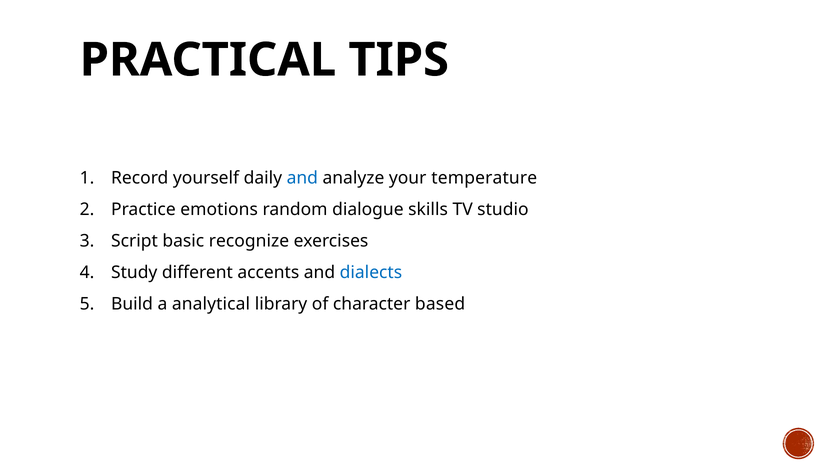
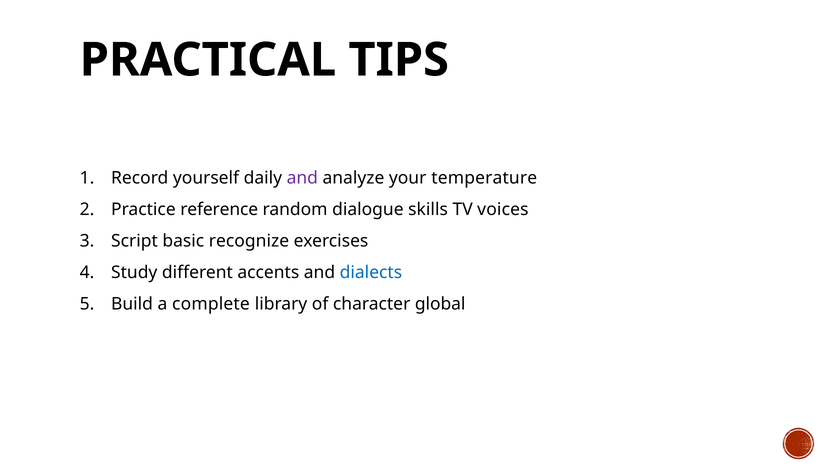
and colour: blue -> purple (302, 178)
emotions: emotions -> reference (219, 209)
studio: studio -> voices (503, 209)
analytical: analytical -> complete (211, 304)
based: based -> global (440, 304)
